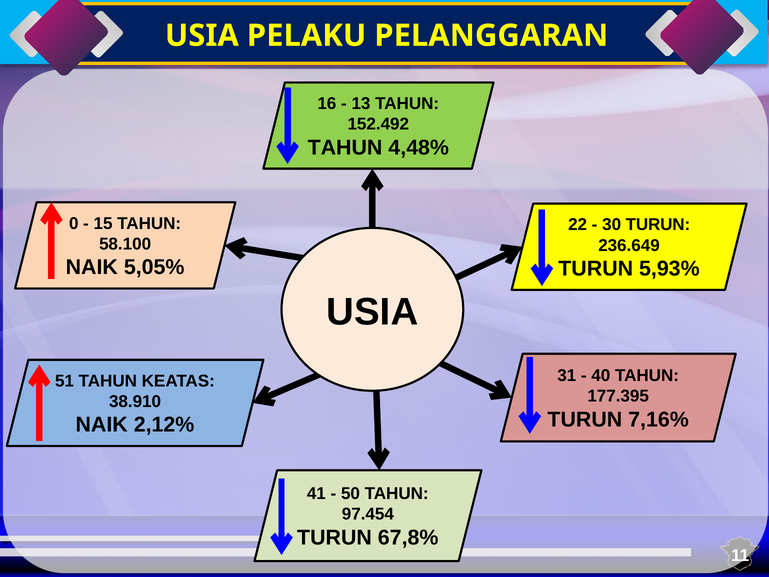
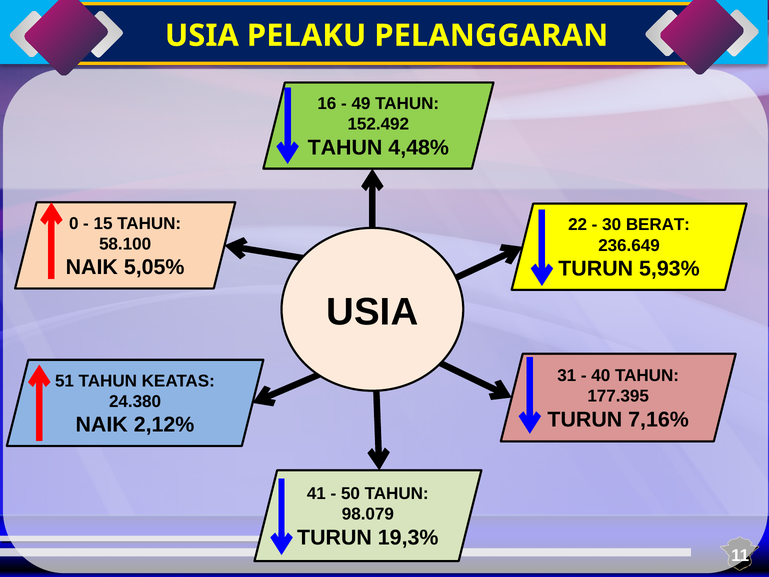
13: 13 -> 49 (361, 104)
30 TURUN: TURUN -> BERAT (658, 225)
38.910: 38.910 -> 24.380 (135, 401)
97.454: 97.454 -> 98.079 (368, 514)
67,8%: 67,8% -> 19,3% (408, 537)
